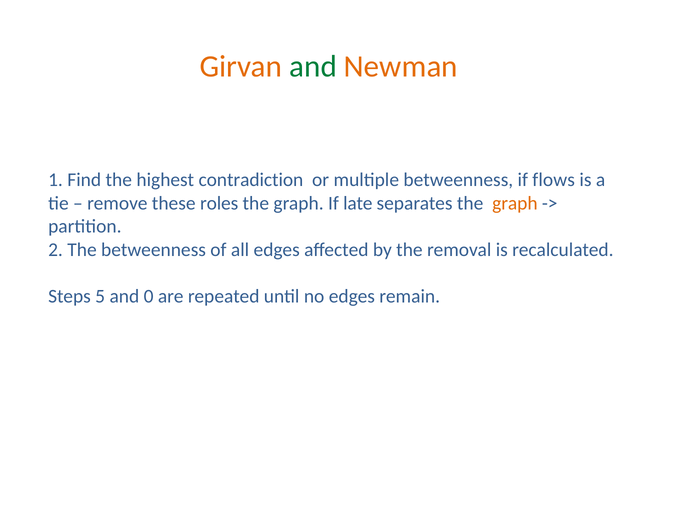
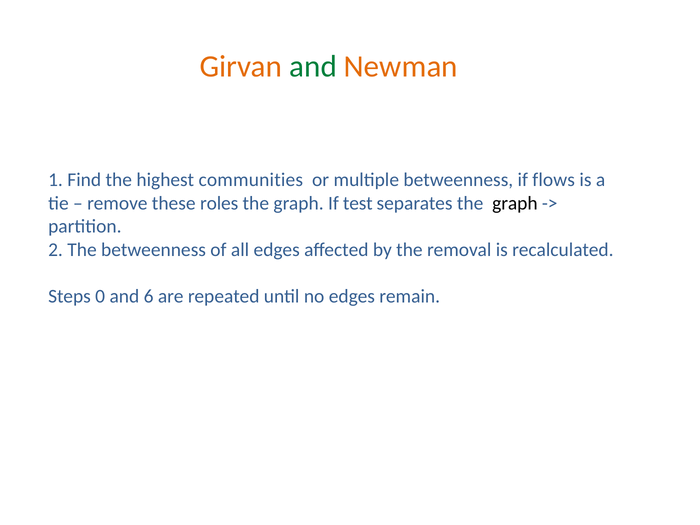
contradiction: contradiction -> communities (251, 180)
late: late -> test (358, 203)
graph colour: orange -> black (515, 203)
5: 5 -> 0 (100, 296)
0: 0 -> 6 (149, 296)
